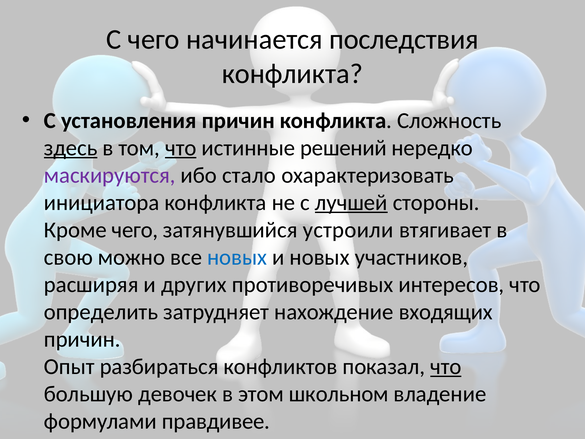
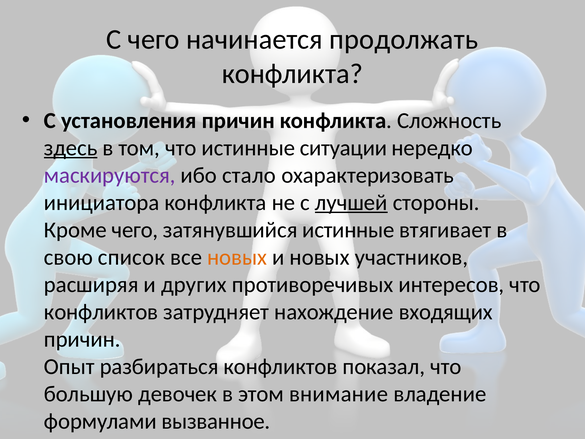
последствия: последствия -> продолжать (404, 40)
что underline: present -> none (181, 148)
решений: решений -> ситуации (343, 148)
затянувшийся устроили: устроили -> истинные (348, 230)
можно: можно -> список (131, 257)
новых colour: blue -> orange (237, 257)
определить: определить -> конфликтов (101, 312)
что underline: present -> none (446, 366)
школьном: школьном -> внимание (339, 394)
правдивее: правдивее -> вызванное (216, 421)
